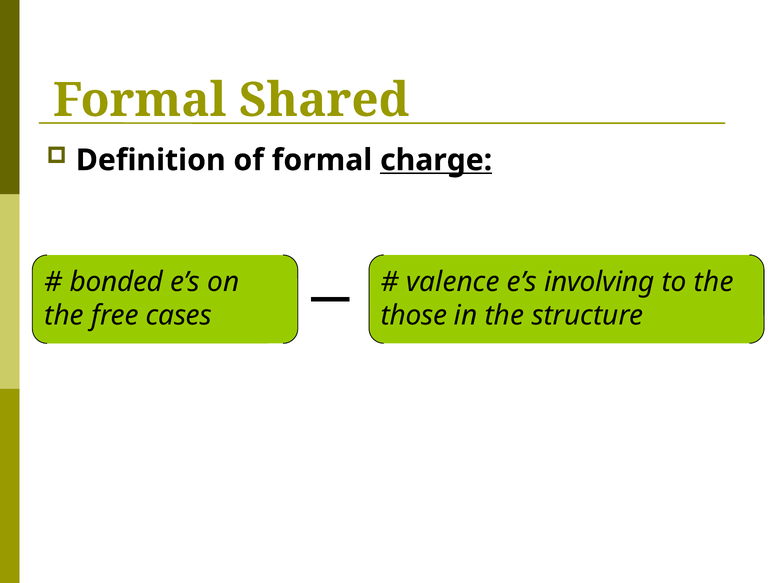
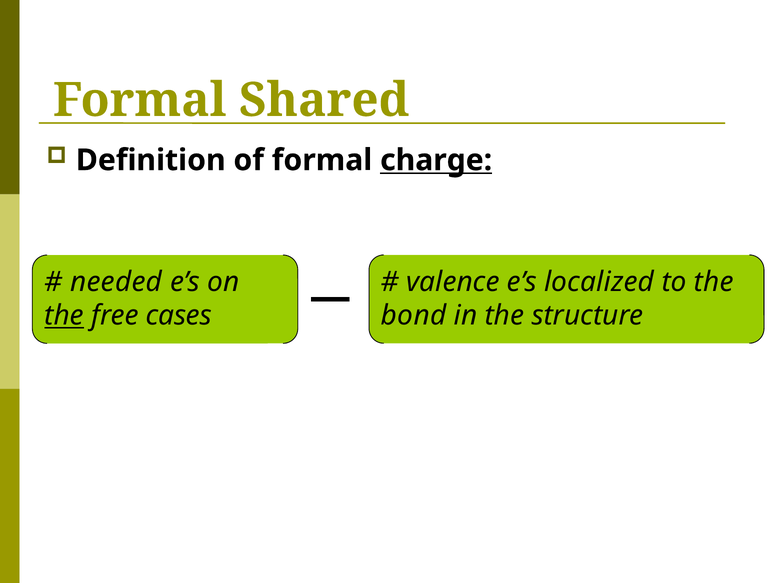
involving: involving -> localized (599, 282)
bonded: bonded -> needed (116, 282)
those: those -> bond (414, 315)
the underline: none -> present (64, 315)
